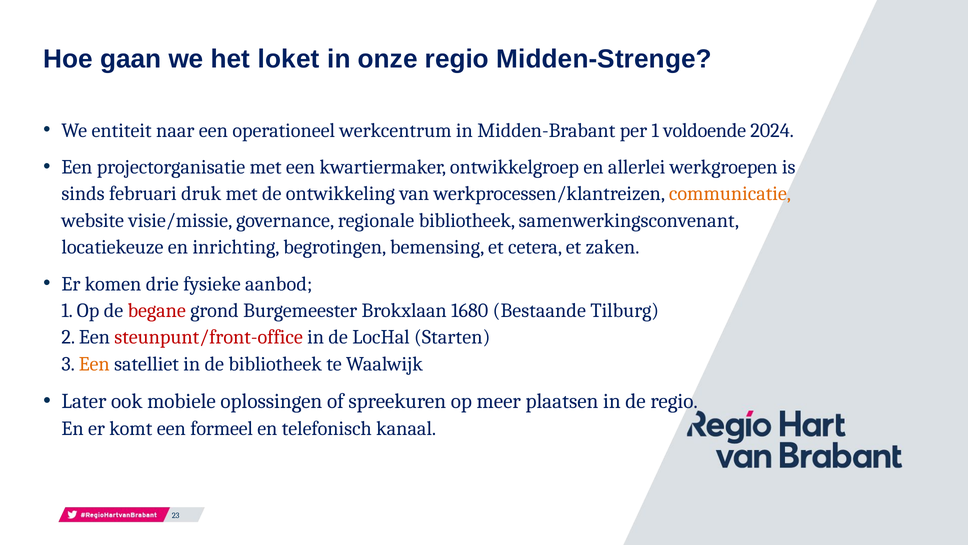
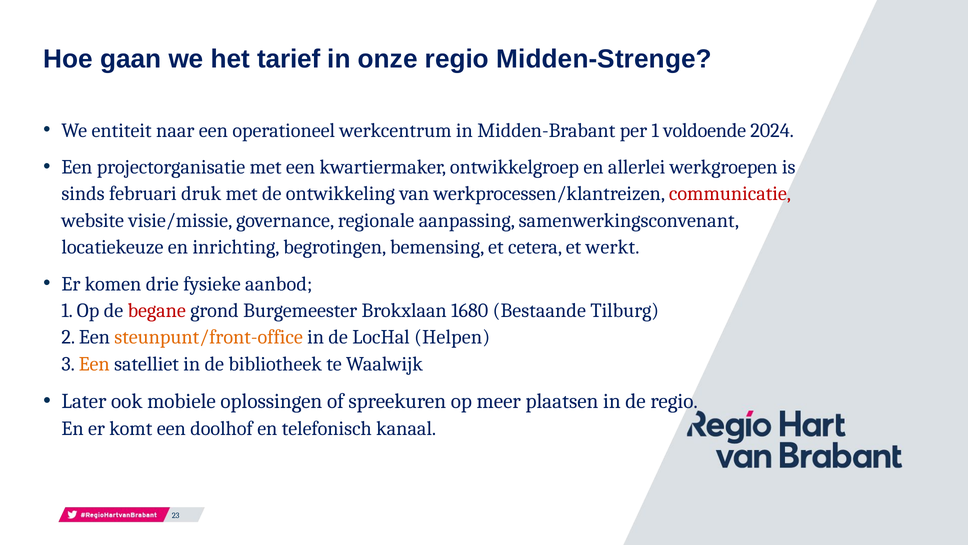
loket: loket -> tarief (289, 59)
communicatie colour: orange -> red (730, 194)
regionale bibliotheek: bibliotheek -> aanpassing (467, 220)
zaken: zaken -> werkt (613, 247)
steunpunt/front-office colour: red -> orange (209, 337)
Starten: Starten -> Helpen (452, 337)
formeel: formeel -> doolhof (222, 428)
